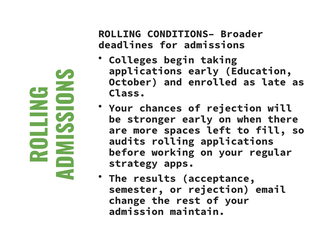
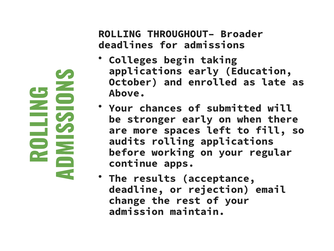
CONDITIONS–: CONDITIONS– -> THROUGHOUT– (181, 34)
Class: Class -> Above (127, 93)
of rejection: rejection -> submitted (234, 108)
strategy: strategy -> continue (133, 163)
semester: semester -> deadline (136, 189)
